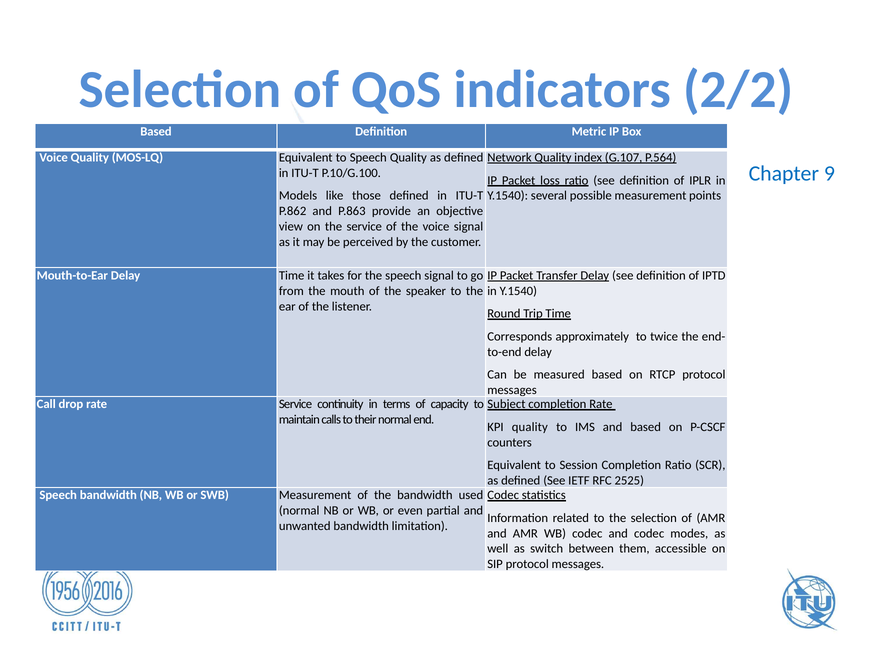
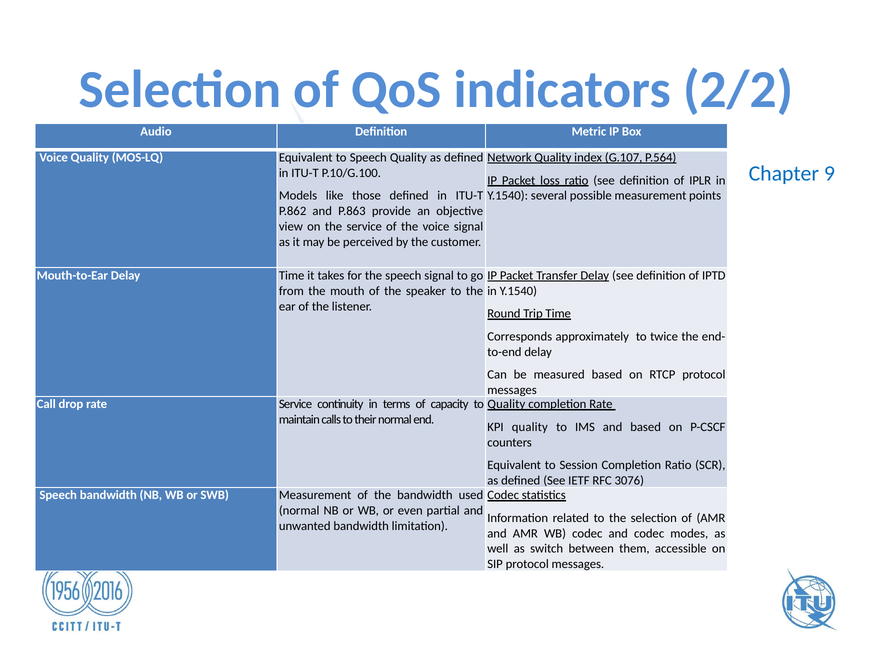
Based: Based -> Audio (156, 131)
Subject: Subject -> Quality (506, 404)
2525: 2525 -> 3076 (629, 480)
